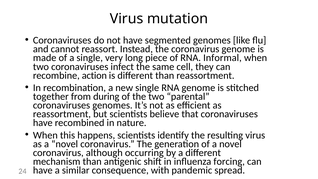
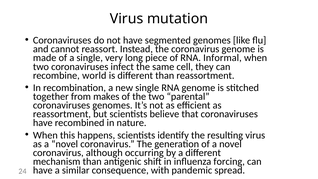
action: action -> world (94, 75)
during: during -> makes (106, 96)
